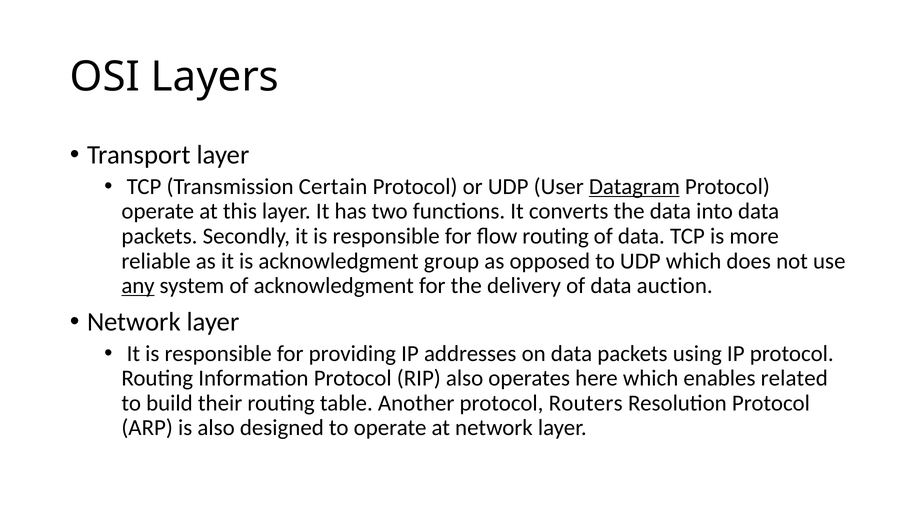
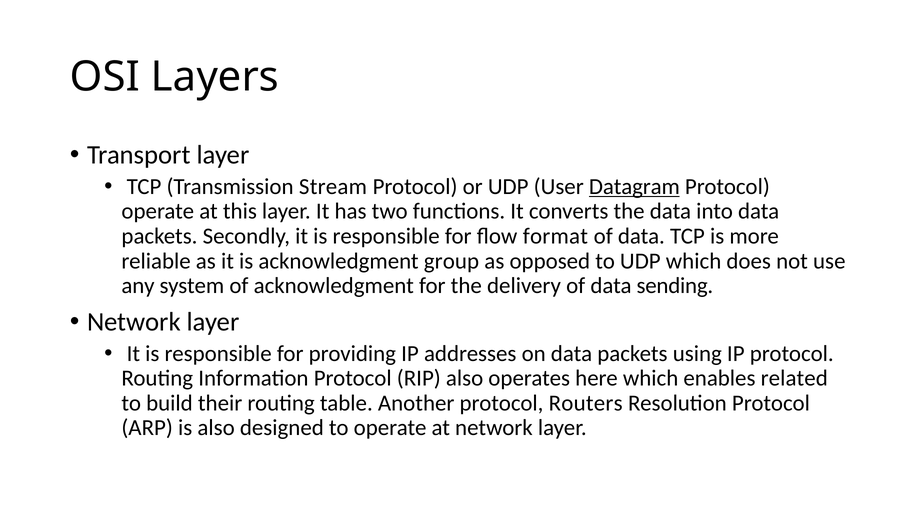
Certain: Certain -> Stream (333, 187)
flow routing: routing -> format (555, 236)
any underline: present -> none (138, 286)
auction: auction -> sending (675, 286)
